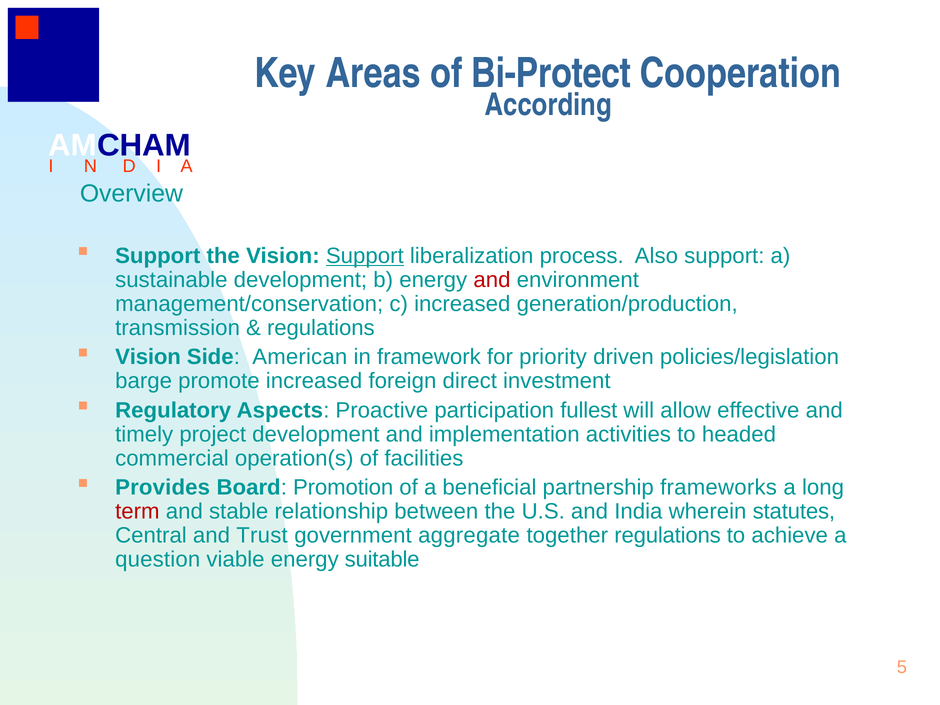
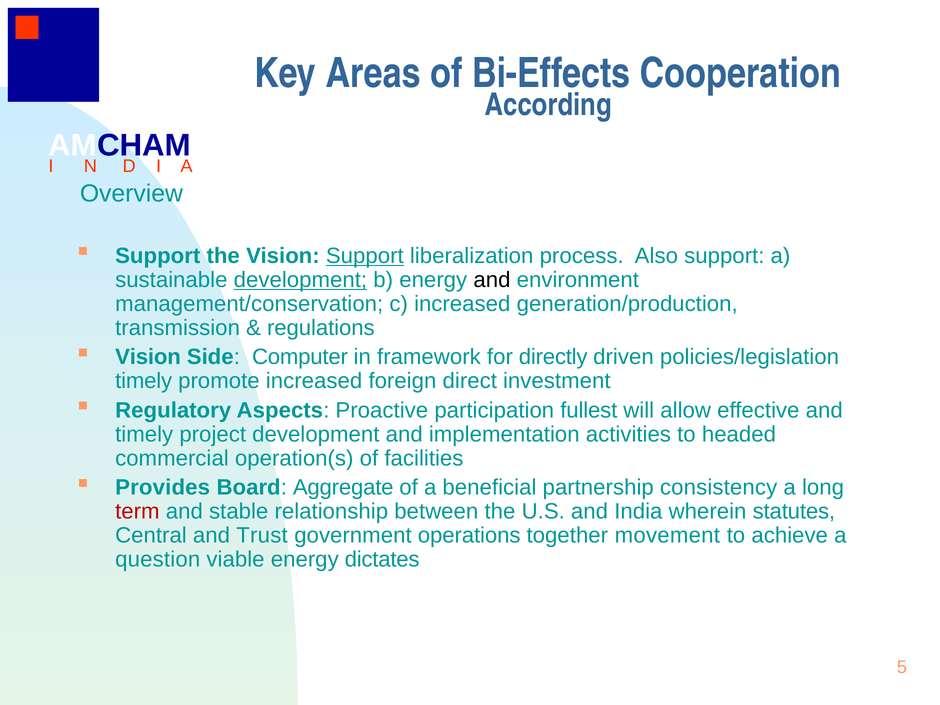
Bi-Protect: Bi-Protect -> Bi-Effects (551, 74)
development underline: none -> present (300, 280)
and colour: red -> black (492, 280)
American: American -> Computer (300, 357)
priority: priority -> directly (553, 357)
barge: barge -> timely (144, 381)
Promotion: Promotion -> Aggregate (343, 488)
frameworks: frameworks -> consistency (719, 488)
aggregate: aggregate -> operations (469, 536)
together regulations: regulations -> movement (667, 536)
suitable: suitable -> dictates (382, 560)
